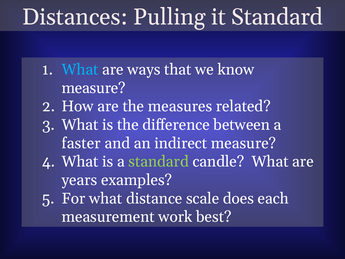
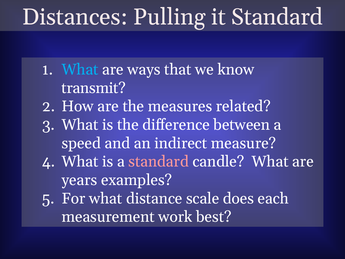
measure: measure -> transmit (94, 88)
faster: faster -> speed (81, 143)
standard colour: light green -> pink (159, 161)
